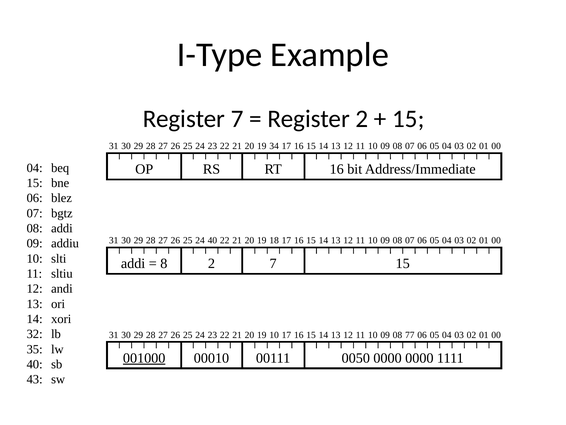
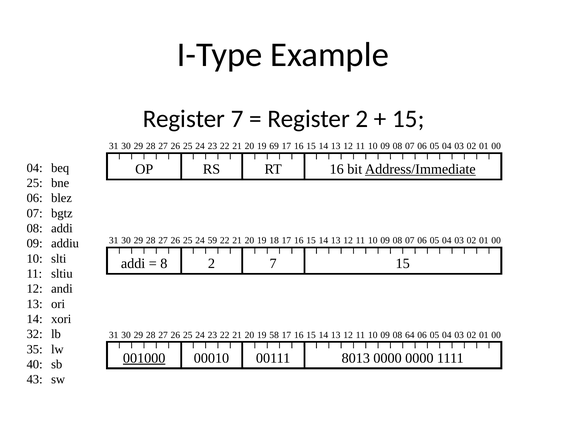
34: 34 -> 69 (274, 146)
Address/Immediate underline: none -> present (420, 169)
15: 15 -> 25 (35, 183)
24 40: 40 -> 59 (212, 240)
19 10: 10 -> 58 (274, 335)
77: 77 -> 64 (410, 335)
0050: 0050 -> 8013 (356, 358)
